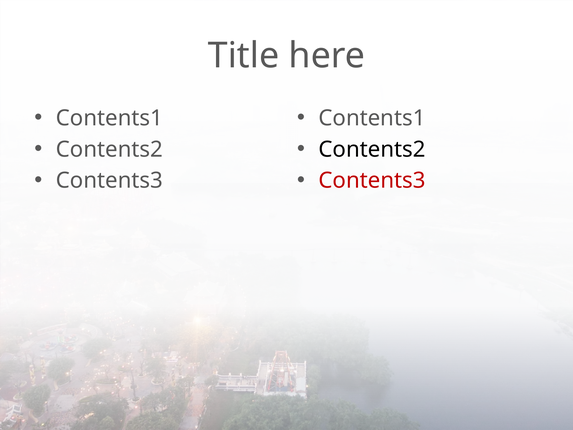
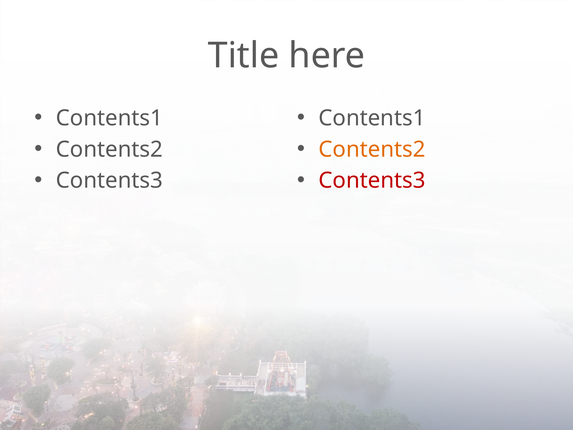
Contents2 colour: black -> orange (372, 149)
